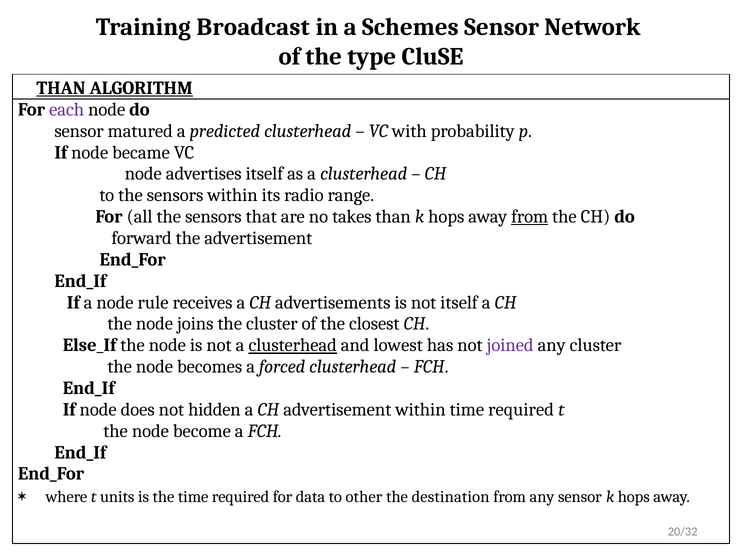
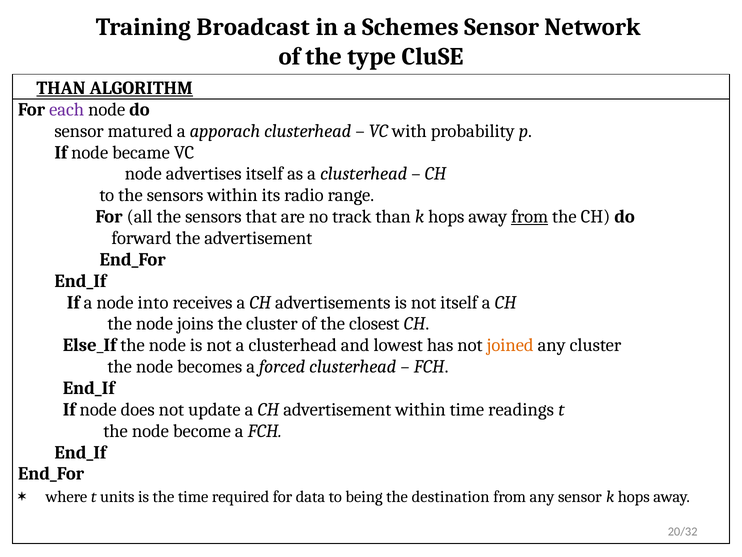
predicted: predicted -> apporach (225, 131)
takes: takes -> track (352, 216)
rule: rule -> into (153, 302)
clusterhead underline: present -> none (293, 345)
joined colour: purple -> orange (510, 345)
hidden: hidden -> update (214, 409)
within time required: required -> readings (521, 409)
other: other -> being (364, 496)
